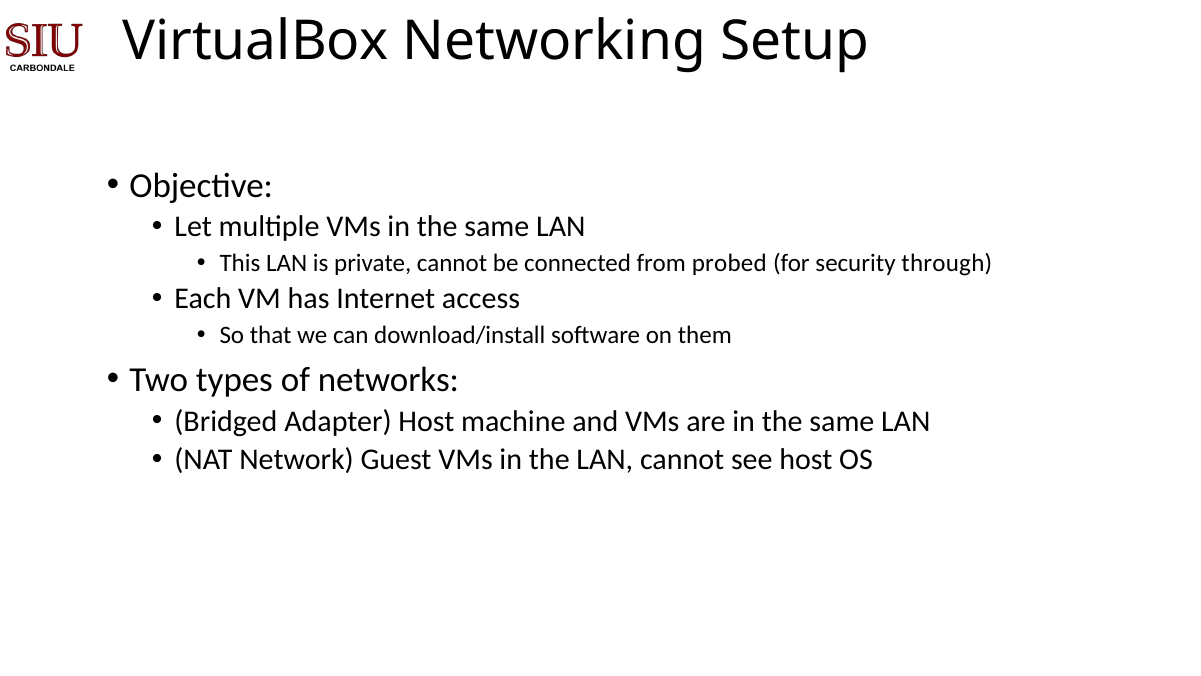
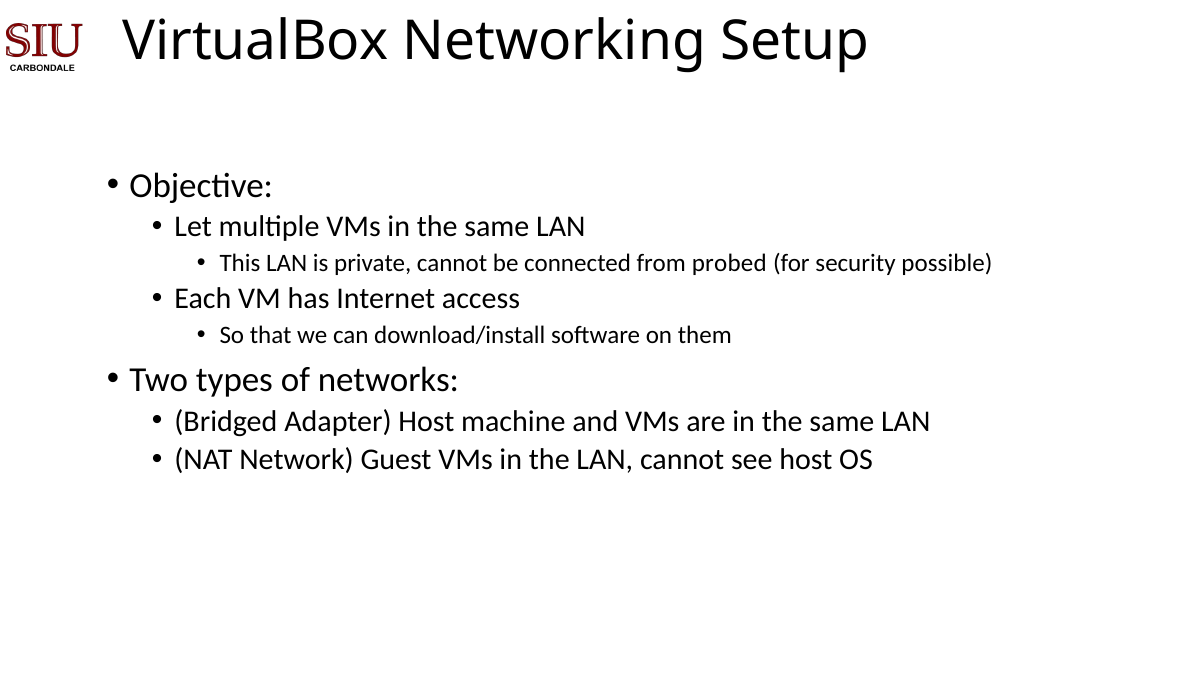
through: through -> possible (947, 263)
